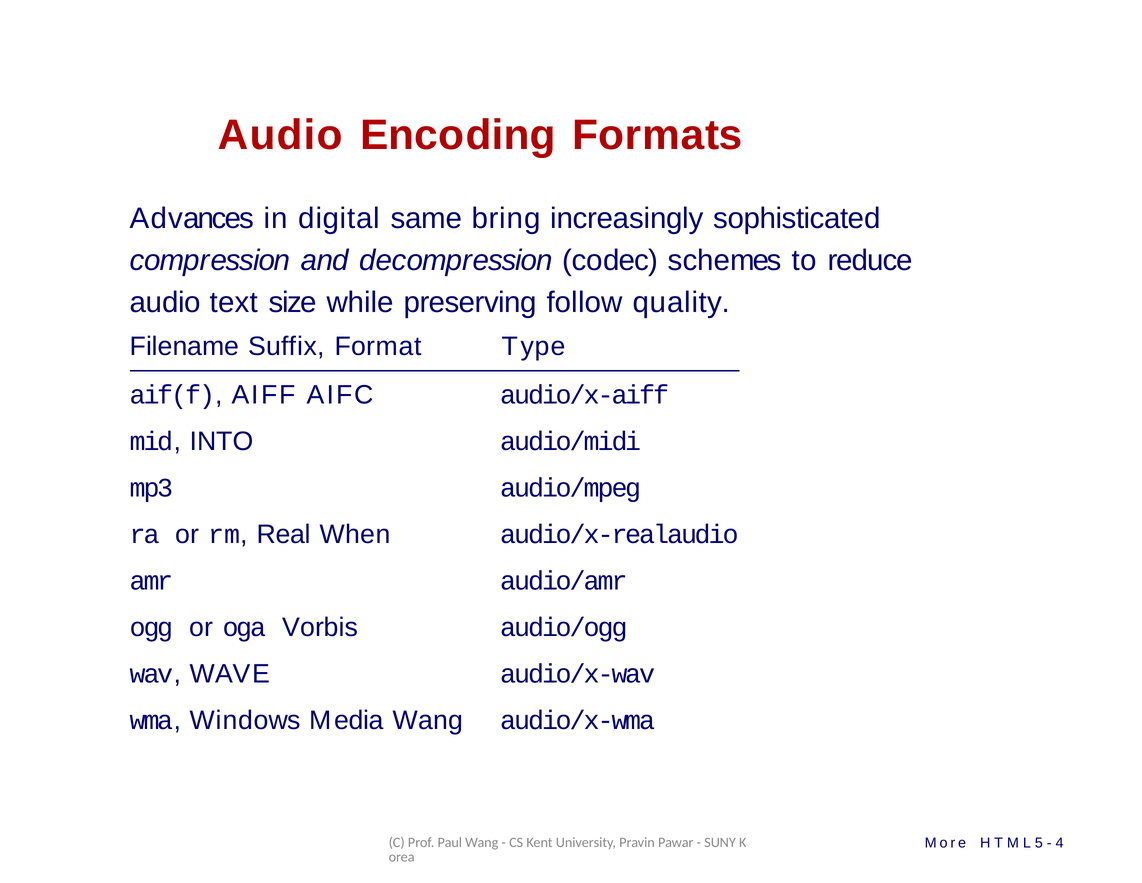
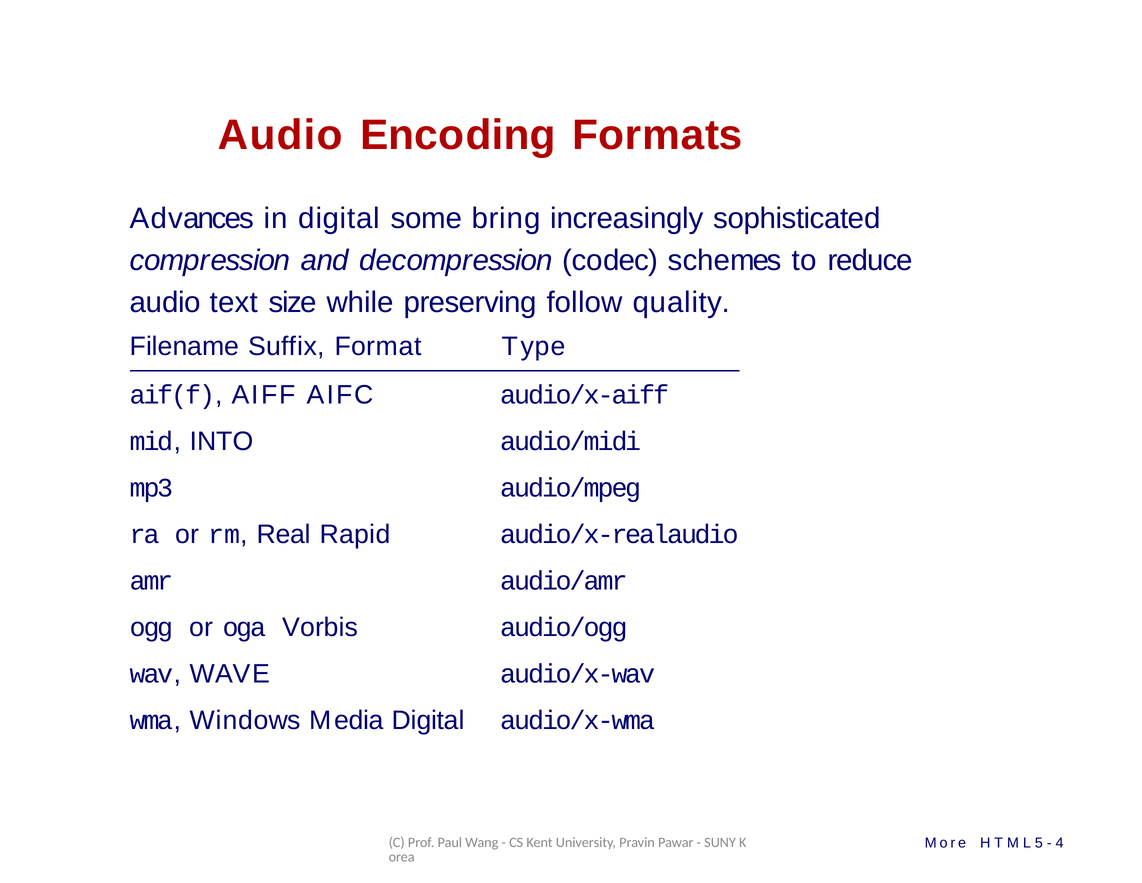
same: same -> some (426, 218)
When: When -> Rapid (355, 534)
Media Wang: Wang -> Digital (428, 720)
